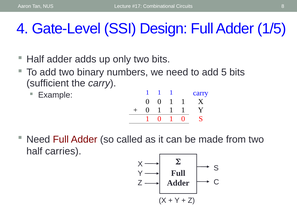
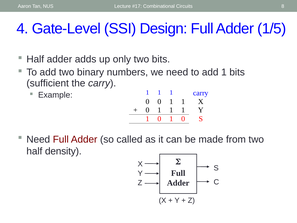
add 5: 5 -> 1 (224, 72)
carries: carries -> density (63, 151)
